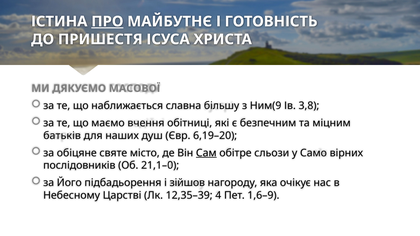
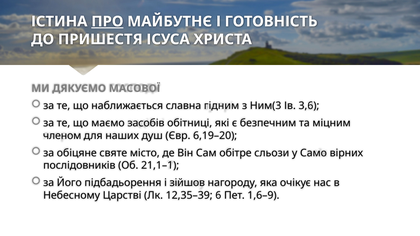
більшу: більшу -> гідним (222, 106)
Ним(9: Ним(9 -> Ним(3 (266, 106)
3,8: 3,8 -> 3,6 (309, 106)
вчення: вчення -> засобів (146, 123)
батьків: батьків -> членом (62, 136)
Сам underline: present -> none (206, 153)
21,1–0: 21,1–0 -> 21,1–1 (160, 166)
4: 4 -> 6 (218, 196)
